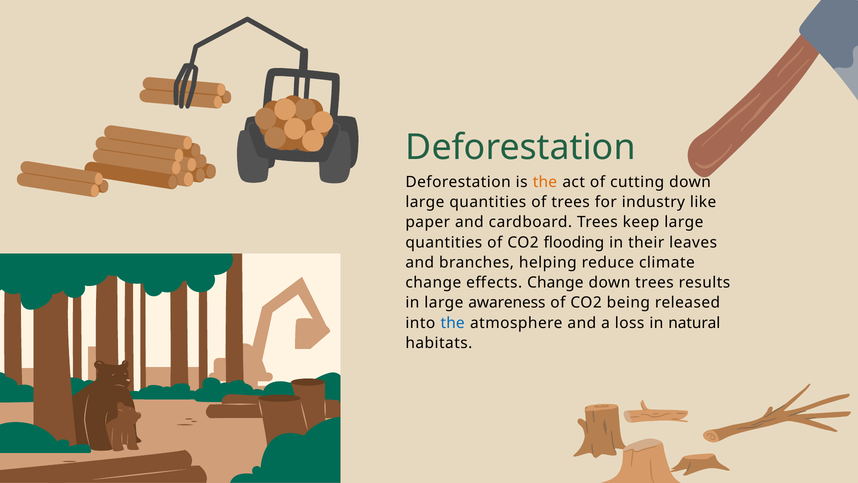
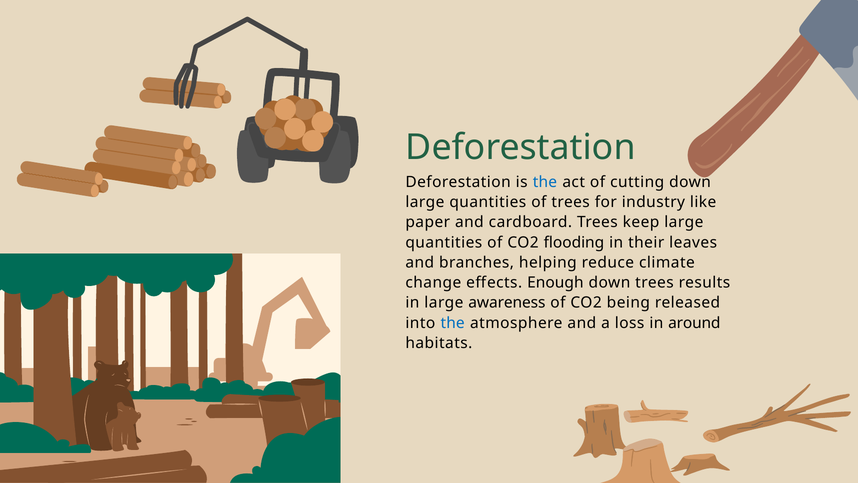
the colour: orange -> blue (545, 182)
effects Change: Change -> Enough (555, 282)
natural: natural -> around (694, 323)
